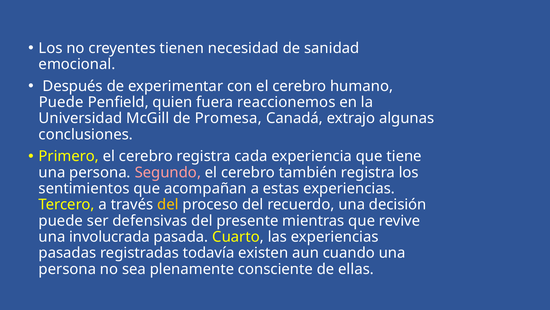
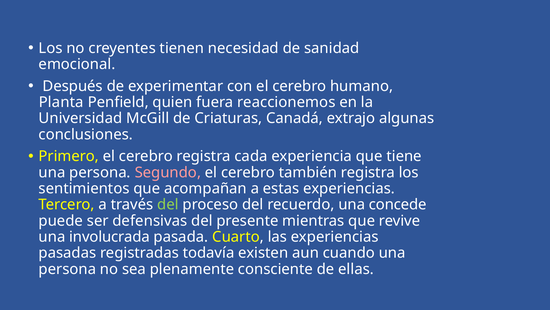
Puede: Puede -> Planta (61, 102)
Promesa: Promesa -> Criaturas (228, 118)
del colour: yellow -> light green (168, 204)
decisión: decisión -> concede (398, 204)
